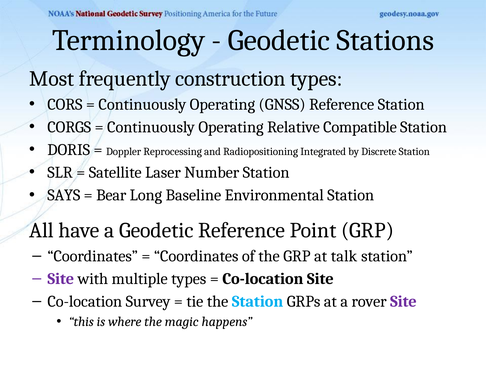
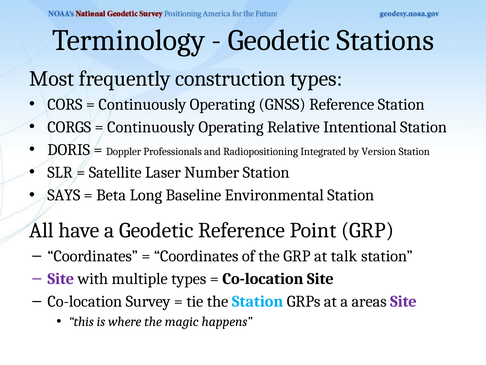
Compatible: Compatible -> Intentional (360, 127)
Reprocessing: Reprocessing -> Professionals (173, 151)
Discrete: Discrete -> Version (379, 151)
Bear: Bear -> Beta (111, 195)
rover: rover -> areas (369, 301)
